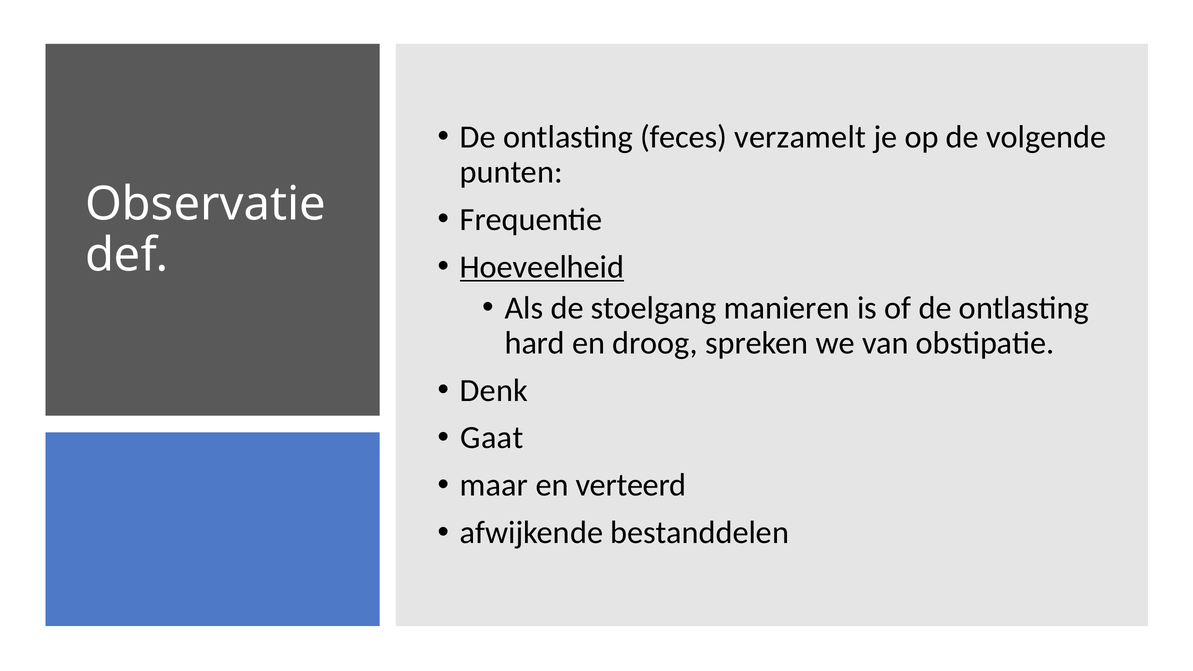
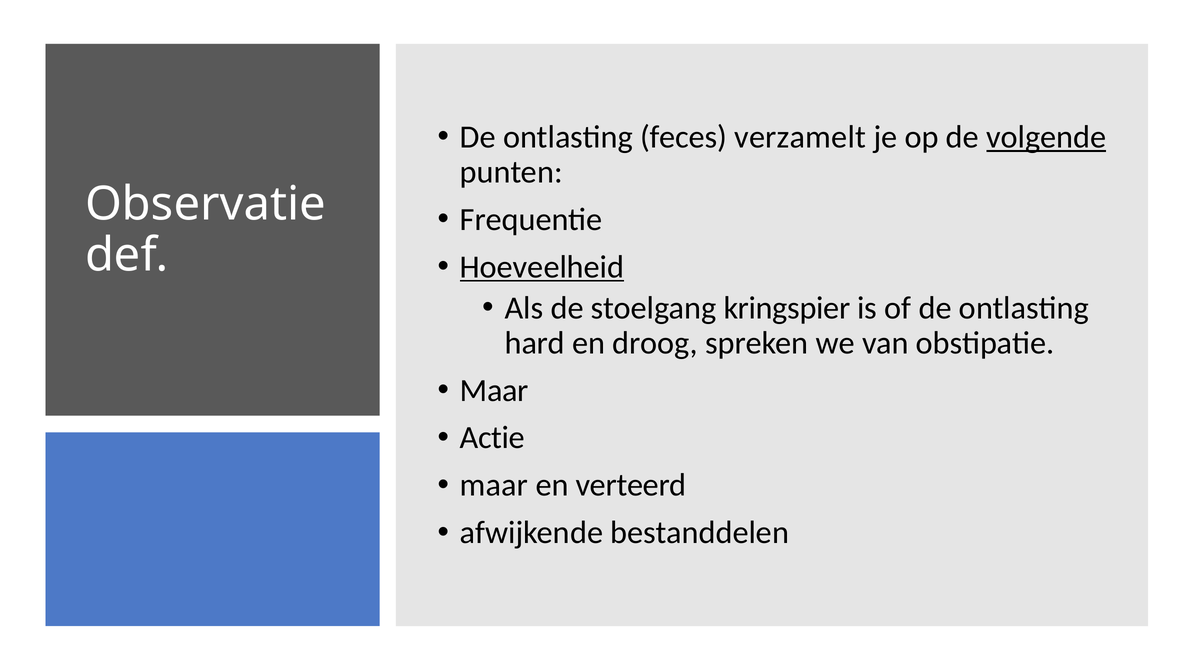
volgende underline: none -> present (1046, 137)
manieren: manieren -> kringspier (787, 308)
Denk: Denk -> Maar (494, 390)
Gaat: Gaat -> Actie (492, 438)
